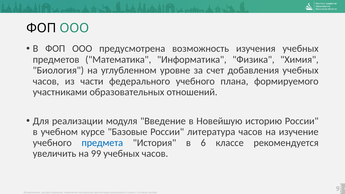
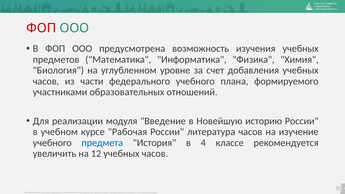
ФОП colour: black -> red (41, 28)
Базовые: Базовые -> Рабочая (128, 132)
6: 6 -> 4 (203, 143)
99: 99 -> 12 (96, 154)
